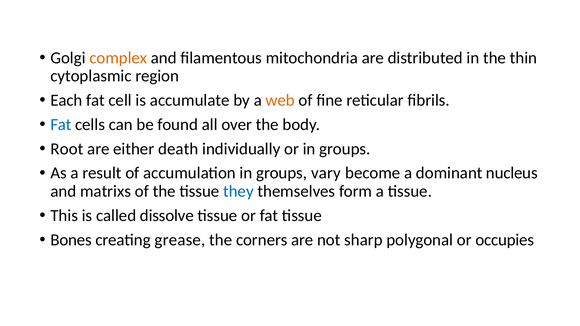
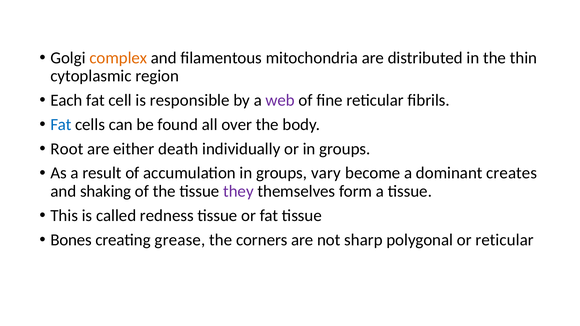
accumulate: accumulate -> responsible (190, 100)
web colour: orange -> purple (280, 100)
nucleus: nucleus -> creates (512, 173)
matrixs: matrixs -> shaking (106, 191)
they colour: blue -> purple (238, 191)
dissolve: dissolve -> redness (167, 216)
or occupies: occupies -> reticular (505, 240)
